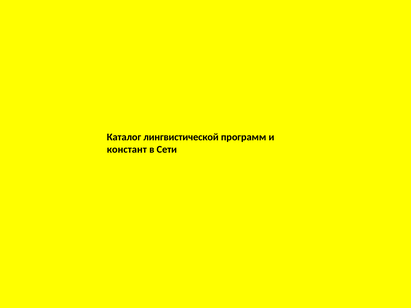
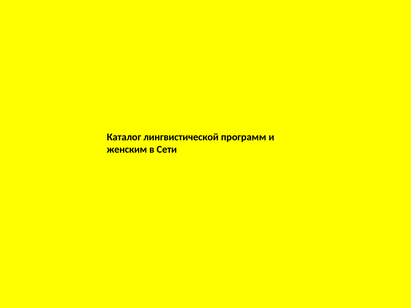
констант: констант -> женским (127, 150)
